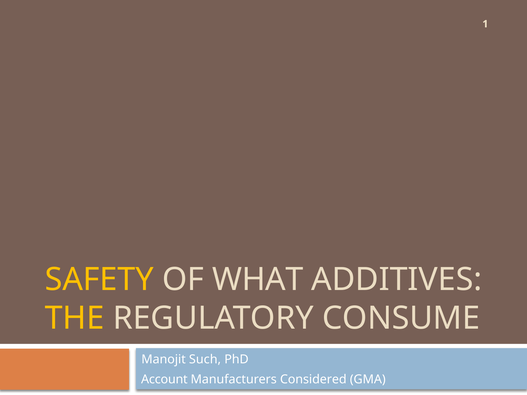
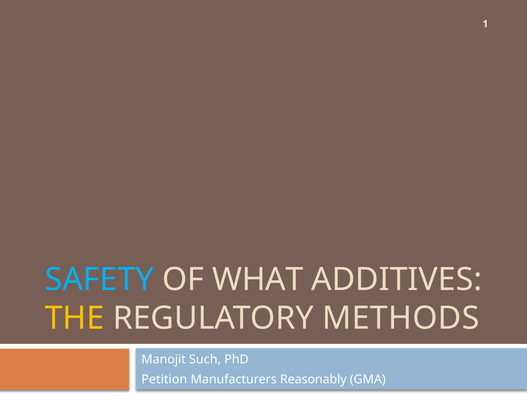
SAFETY colour: yellow -> light blue (99, 280)
CONSUME: CONSUME -> METHODS (401, 318)
Account: Account -> Petition (164, 380)
Considered: Considered -> Reasonably (313, 380)
